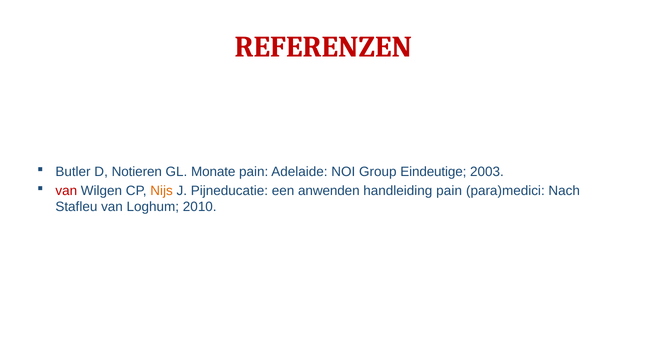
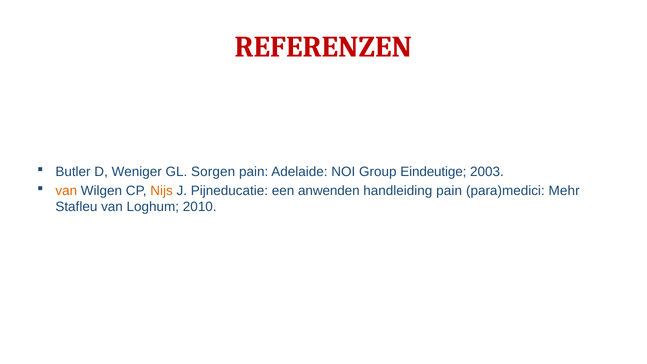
Notieren: Notieren -> Weniger (137, 172)
Monate: Monate -> Sorgen (213, 172)
van colour: red -> orange (66, 191)
Nach: Nach -> Mehr (564, 191)
